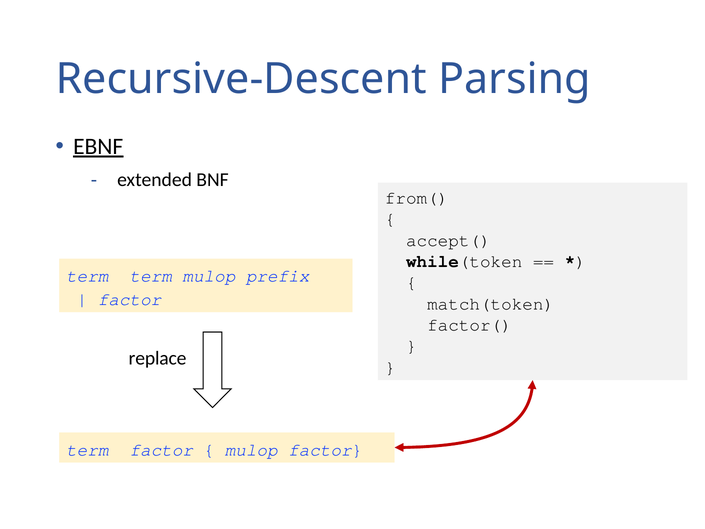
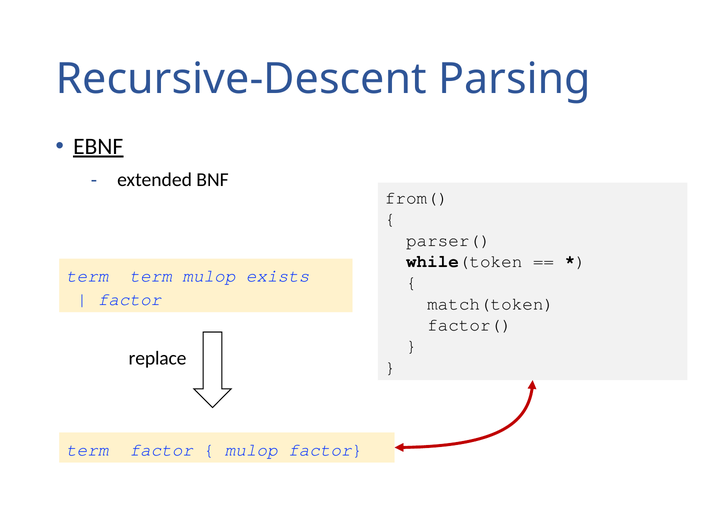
accept(: accept( -> parser( (448, 240)
prefix: prefix -> exists (278, 276)
